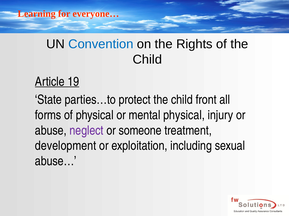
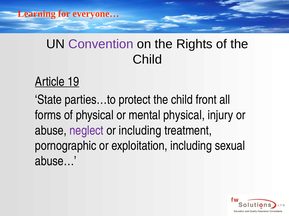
Convention colour: blue -> purple (101, 44)
or someone: someone -> including (140, 131)
development: development -> pornographic (66, 146)
